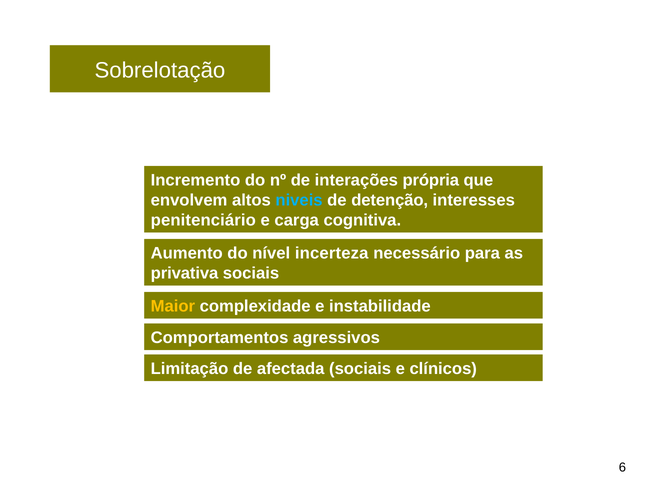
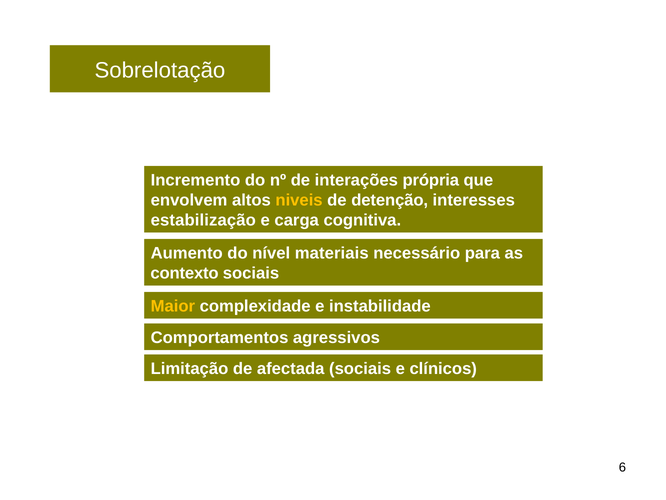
niveis colour: light blue -> yellow (299, 200)
penitenciário: penitenciário -> estabilização (203, 220)
incerteza: incerteza -> materiais (332, 253)
privativa: privativa -> contexto (185, 273)
